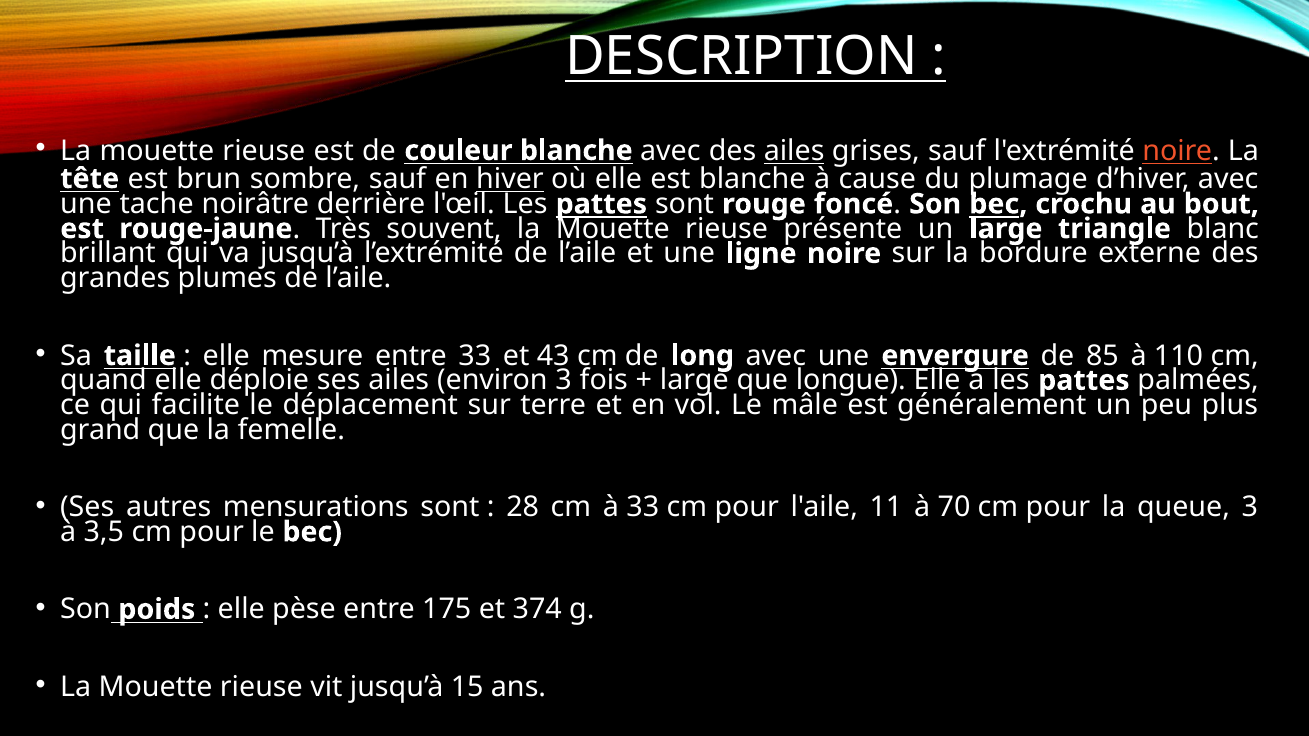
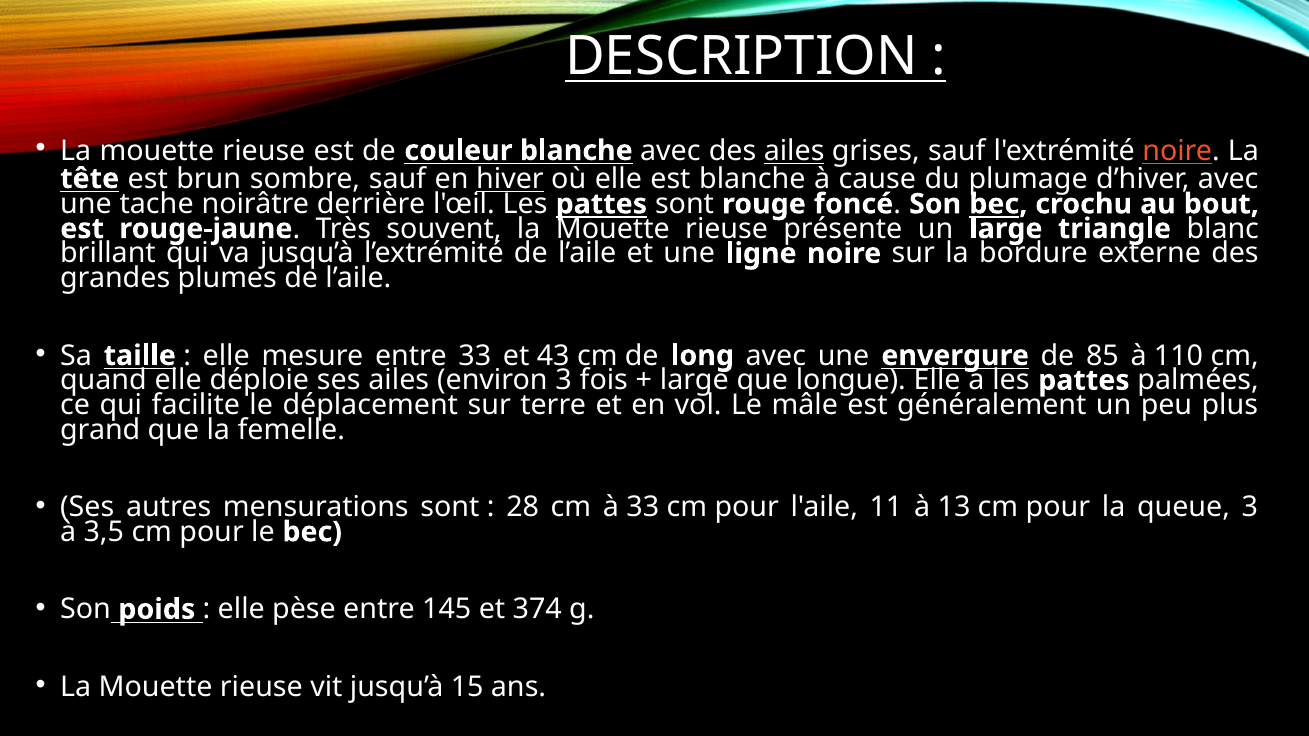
70: 70 -> 13 (954, 507)
175: 175 -> 145 (447, 610)
